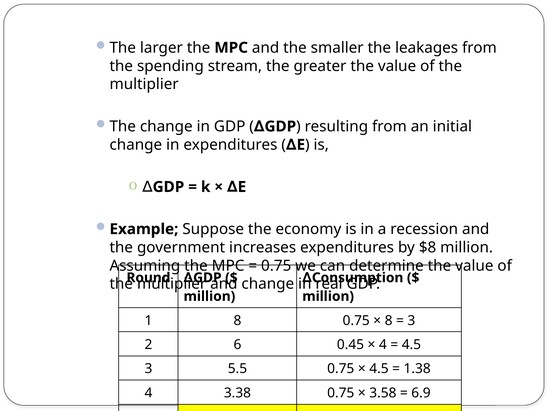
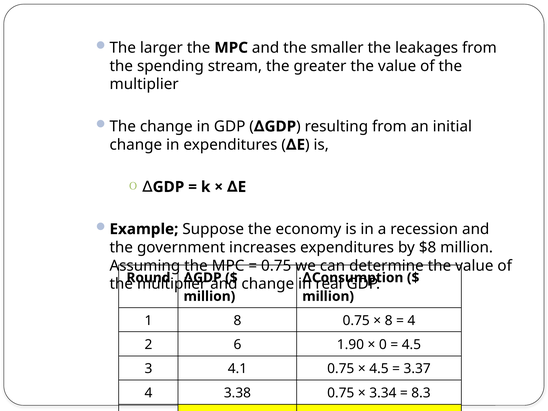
3: 3 -> 4 (411, 320)
0.45: 0.45 -> 1.90 (350, 345)
4: 4 -> 0 (383, 345)
5.5: 5.5 -> 4.1 (237, 369)
1.38: 1.38 -> 3.37 (417, 369)
3.58: 3.58 -> 3.34 (383, 393)
6.9: 6.9 -> 8.3 (421, 393)
